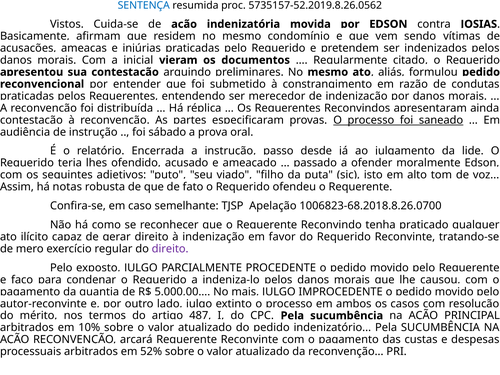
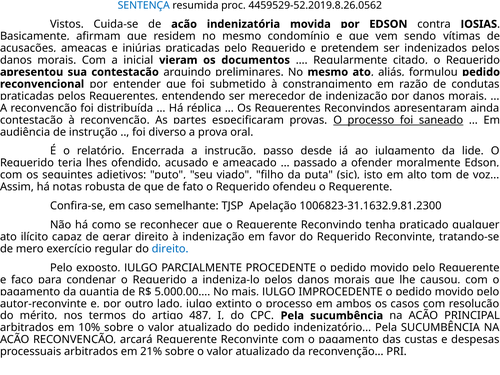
5735157-52.2019.8.26.0562: 5735157-52.2019.8.26.0562 -> 4459529-52.2019.8.26.0562 (315, 6)
sábado: sábado -> diverso (167, 132)
1006823-68.2018.8.26.0700: 1006823-68.2018.8.26.0700 -> 1006823-31.1632.9.81.2300 (371, 206)
direito colour: purple -> blue (170, 249)
52%: 52% -> 21% (151, 352)
